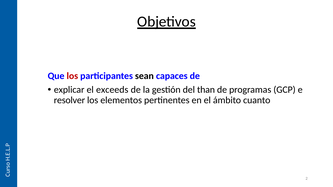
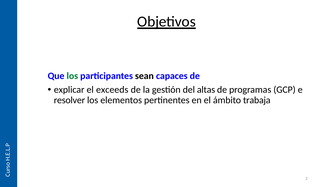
los colour: red -> green (72, 76)
than: than -> altas (206, 90)
cuanto: cuanto -> trabaja (257, 100)
